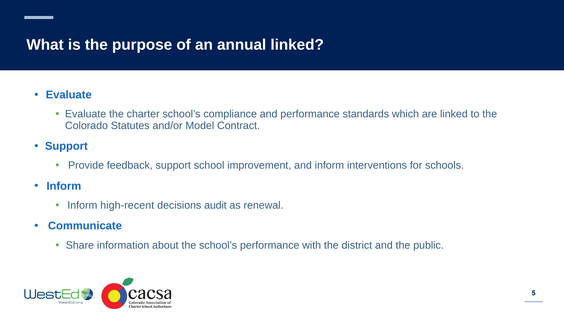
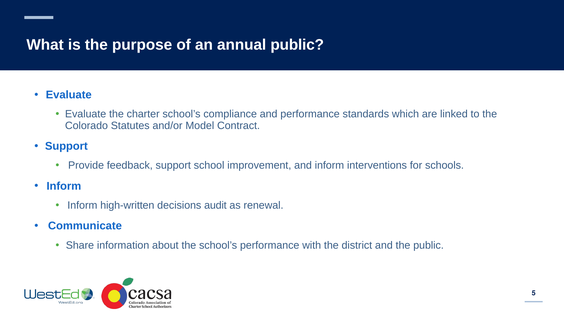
annual linked: linked -> public (297, 45)
high-recent: high-recent -> high-written (127, 205)
